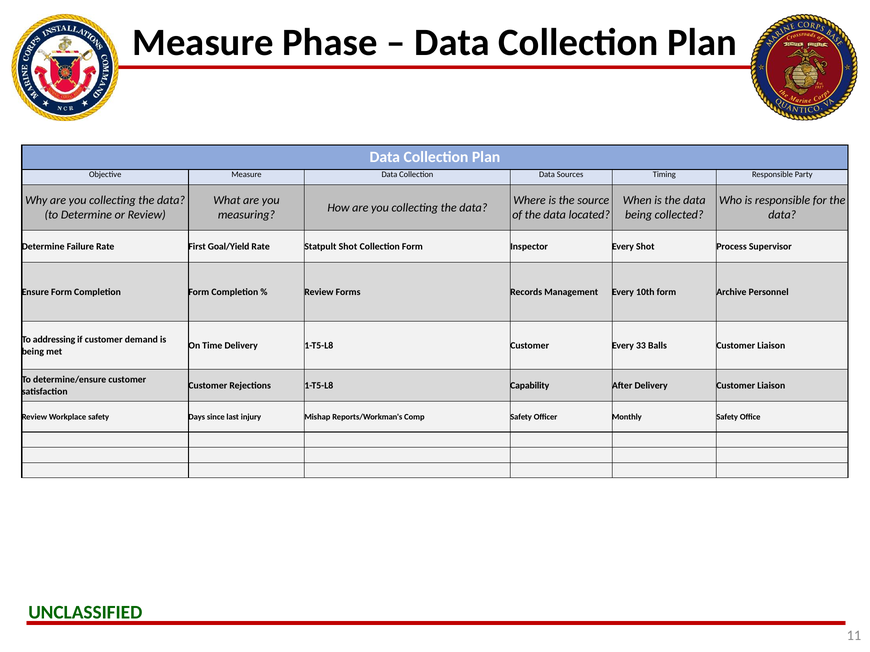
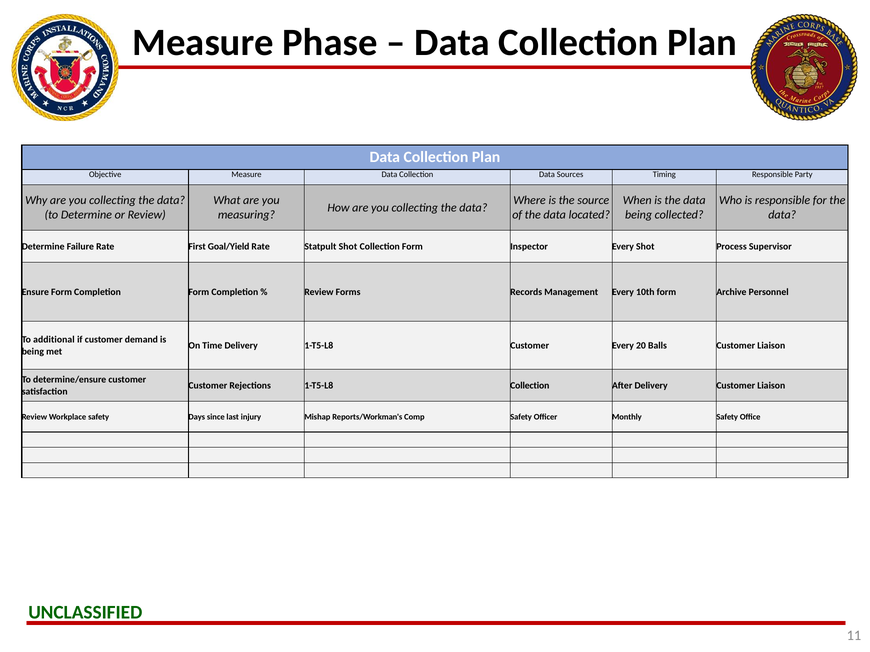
addressing: addressing -> additional (54, 340)
33: 33 -> 20 (641, 346)
1-T5-L8 Capability: Capability -> Collection (530, 386)
